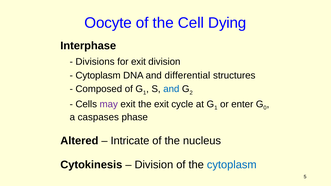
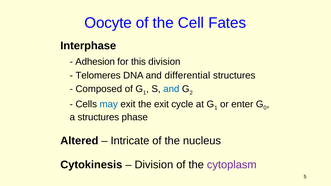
Dying: Dying -> Fates (227, 23)
Divisions: Divisions -> Adhesion (95, 62)
for exit: exit -> this (138, 62)
Cytoplasm: Cytoplasm -> Telomeres (98, 76)
may colour: purple -> blue (109, 104)
a caspases: caspases -> structures (98, 117)
cytoplasm colour: blue -> purple (232, 165)
